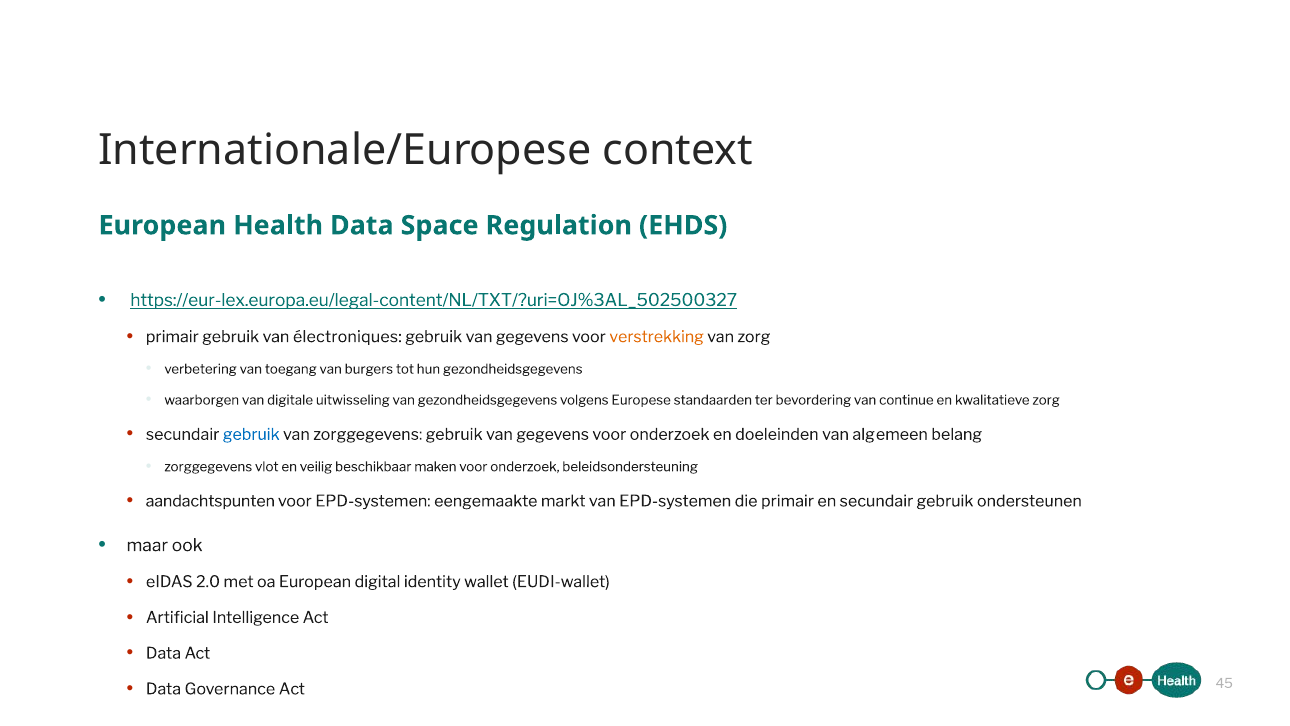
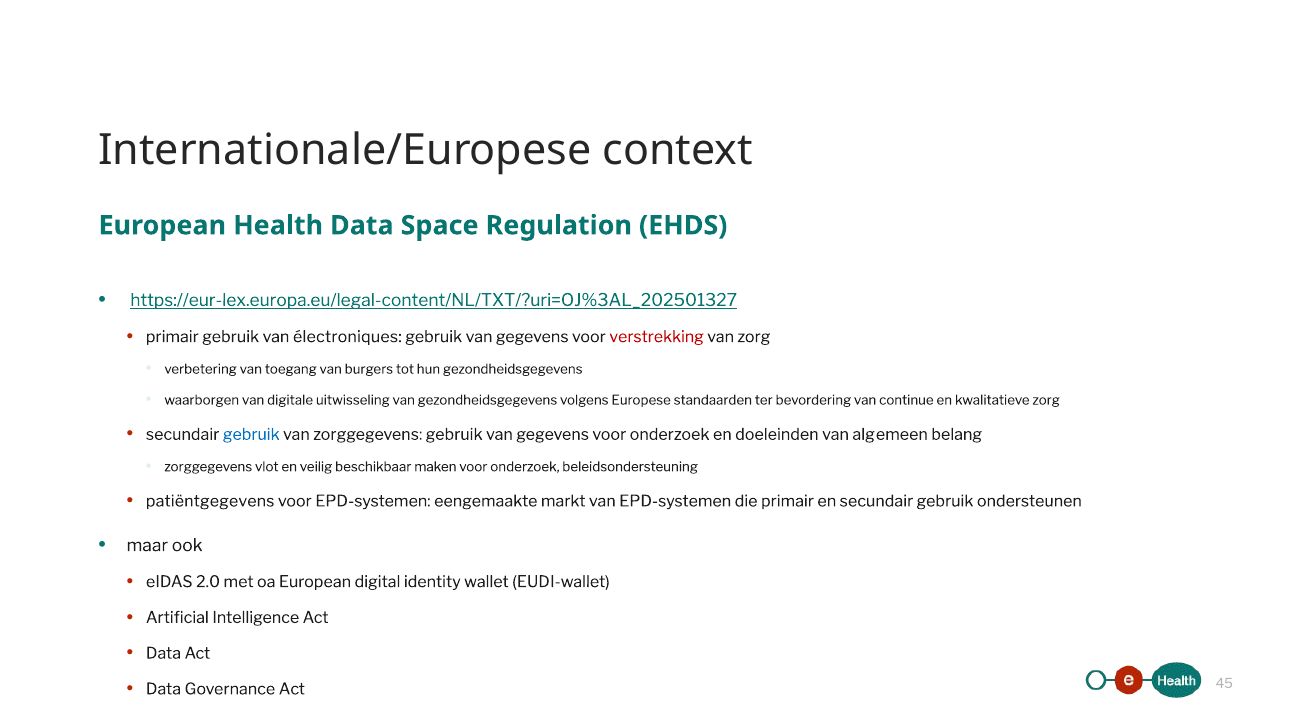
https://eur-lex.europa.eu/legal-content/NL/TXT/?uri=OJ%3AL_502500327: https://eur-lex.europa.eu/legal-content/NL/TXT/?uri=OJ%3AL_502500327 -> https://eur-lex.europa.eu/legal-content/NL/TXT/?uri=OJ%3AL_202501327 (434, 300)
verstrekking colour: orange -> red (657, 337)
aandachtspunten: aandachtspunten -> patiëntgegevens (210, 501)
